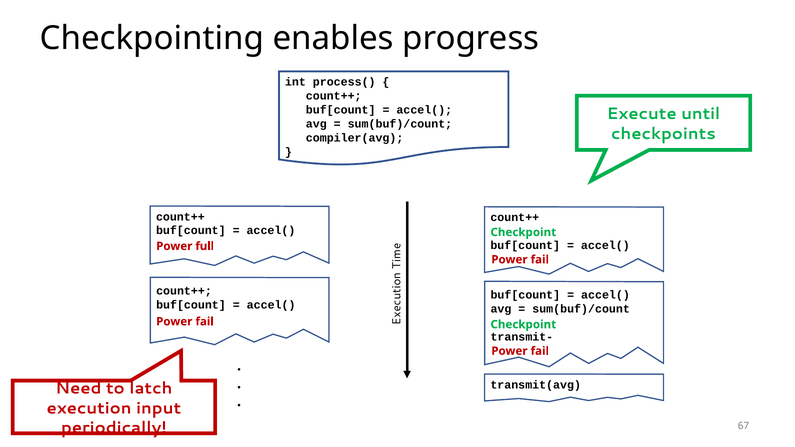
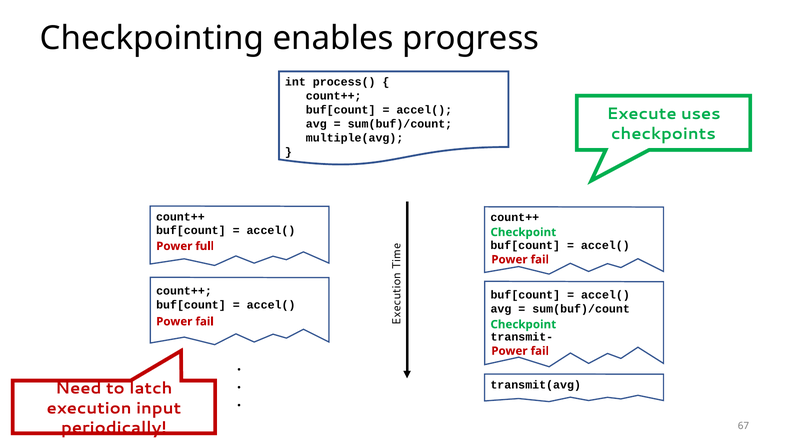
until: until -> uses (701, 114)
compiler(avg: compiler(avg -> multiple(avg (355, 138)
